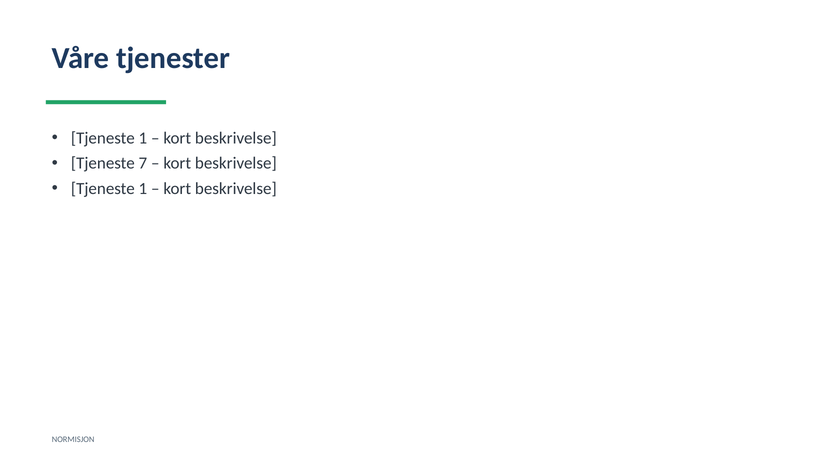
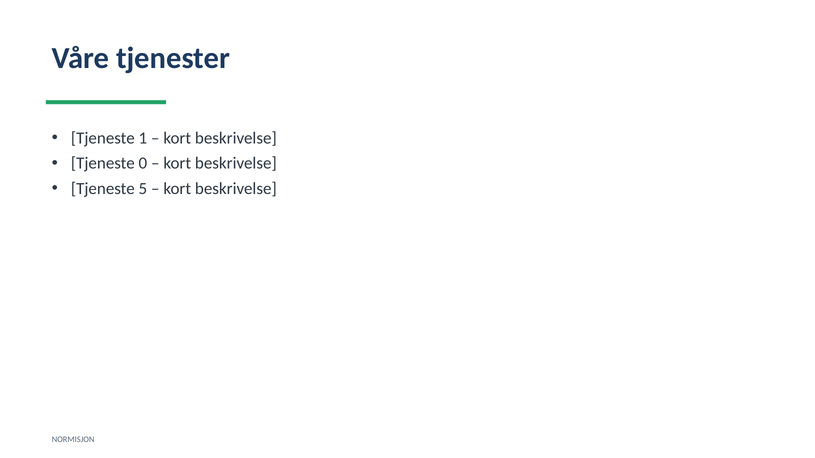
7: 7 -> 0 (143, 164)
1: 1 -> 5 (143, 189)
